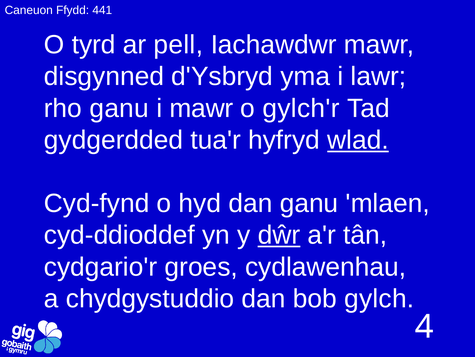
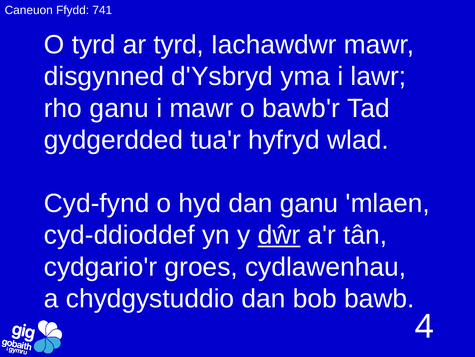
441: 441 -> 741 (102, 10)
ar pell: pell -> tyrd (179, 45)
gylch'r: gylch'r -> bawb'r (301, 108)
wlad underline: present -> none (358, 140)
gylch: gylch -> bawb (379, 298)
